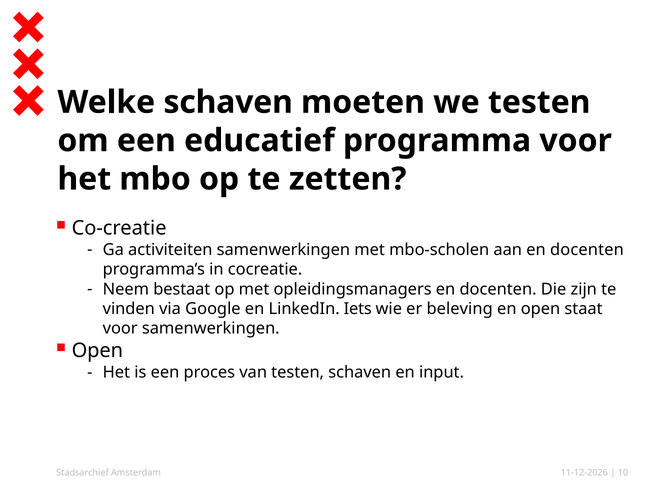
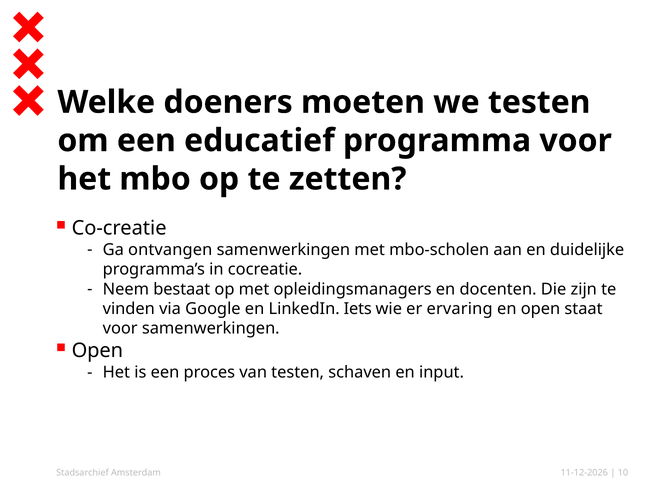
Welke schaven: schaven -> doeners (228, 102)
activiteiten: activiteiten -> ontvangen (170, 250)
aan en docenten: docenten -> duidelijke (587, 250)
beleving: beleving -> ervaring (460, 309)
